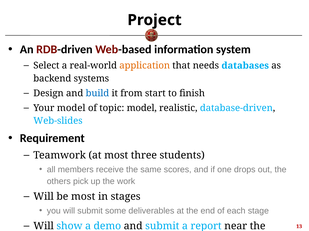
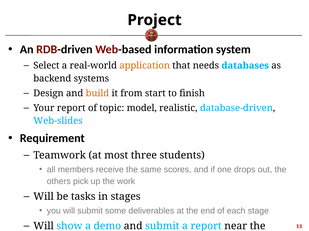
build colour: blue -> orange (97, 93)
Your model: model -> report (71, 108)
be most: most -> tasks (83, 197)
